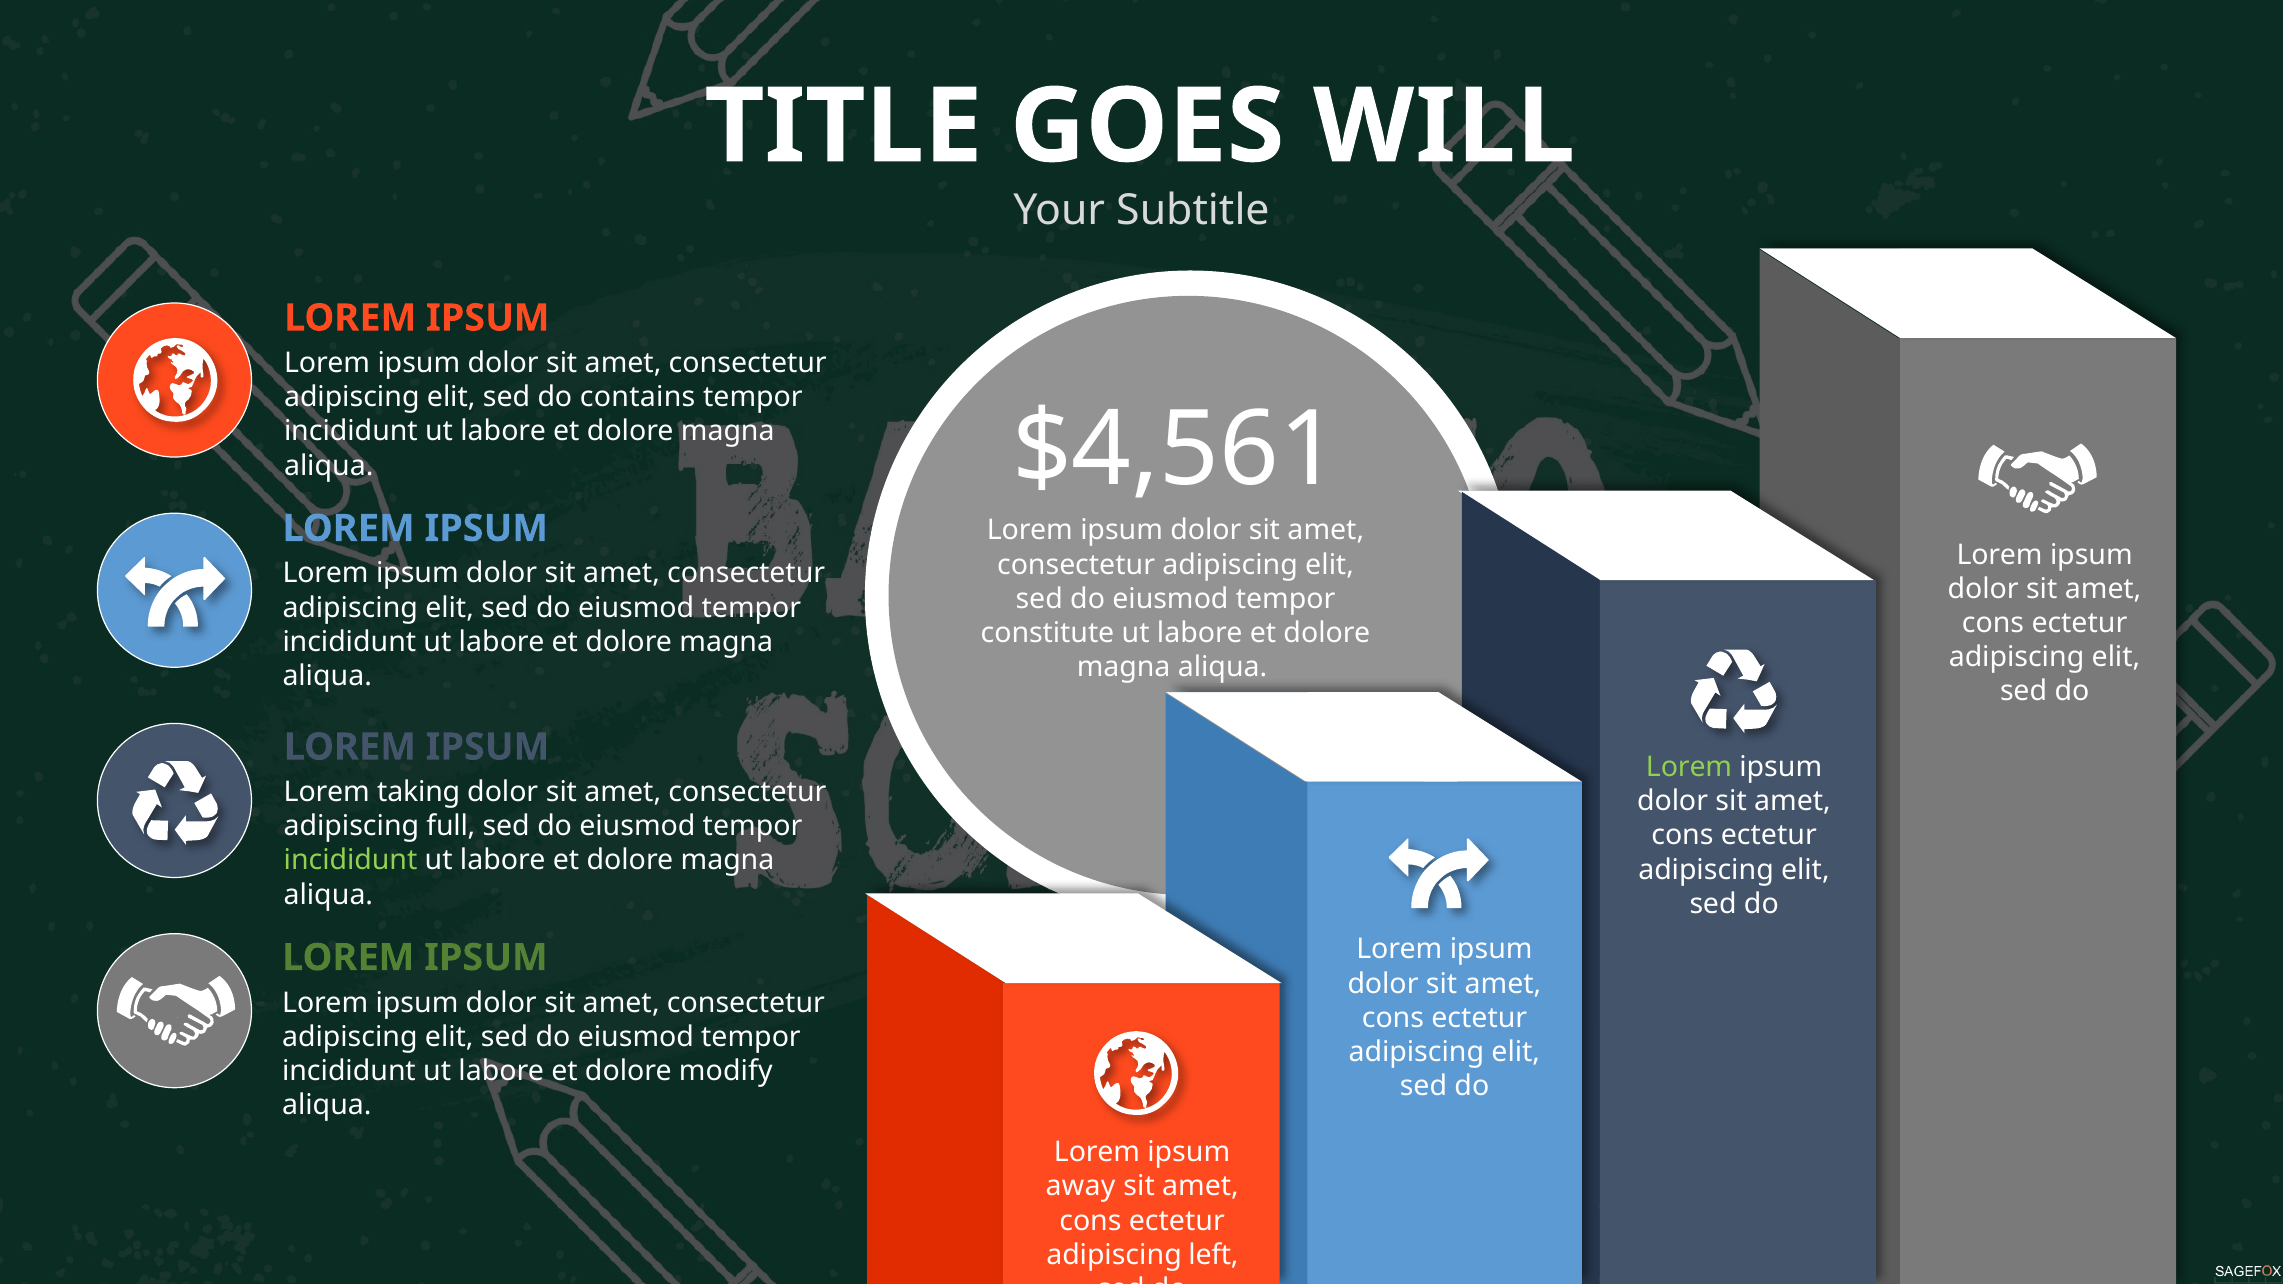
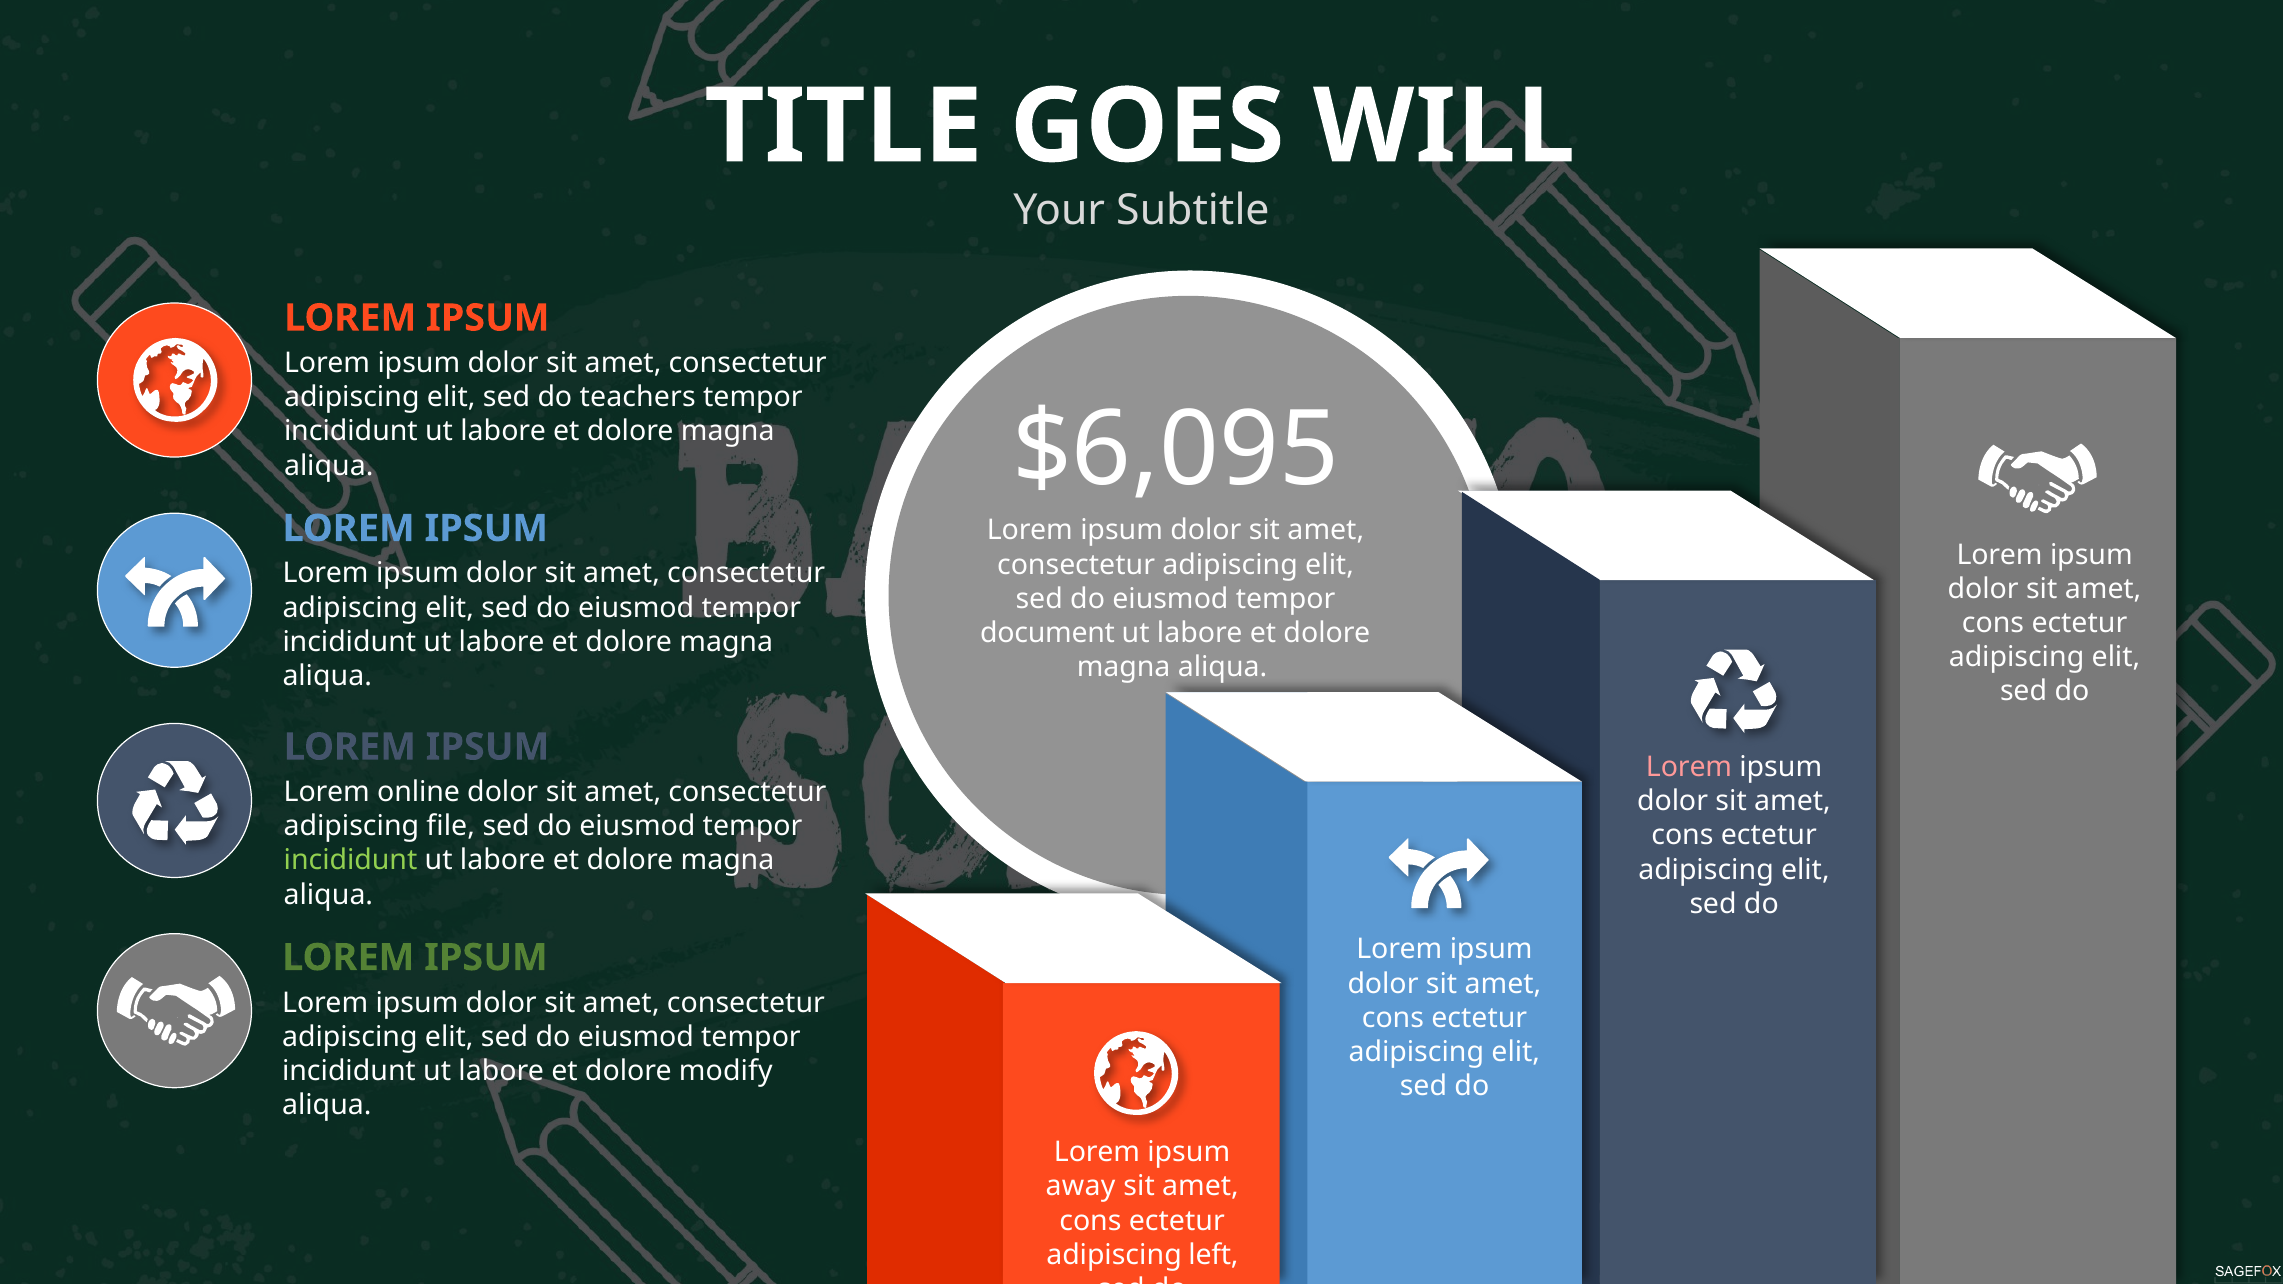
contains: contains -> teachers (638, 397)
$4,561: $4,561 -> $6,095 (1176, 450)
constitute: constitute -> document (1048, 633)
Lorem colour: light green -> pink (1689, 767)
taking: taking -> online (419, 792)
full: full -> file (451, 826)
